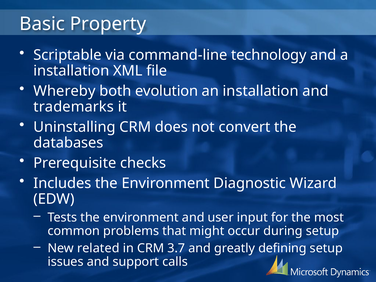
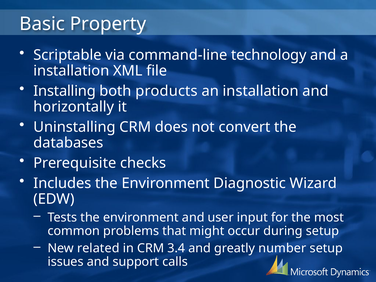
Whereby: Whereby -> Installing (65, 91)
evolution: evolution -> products (167, 91)
trademarks: trademarks -> horizontally (74, 107)
3.7: 3.7 -> 3.4 (176, 248)
defining: defining -> number (282, 248)
